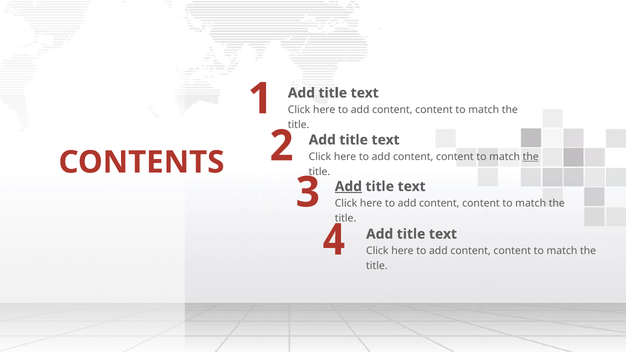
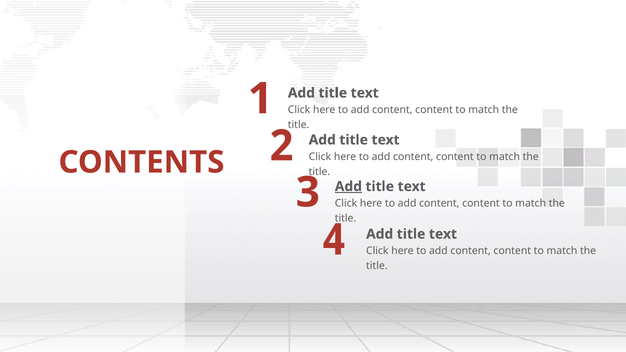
the underline: present -> none (531, 157)
